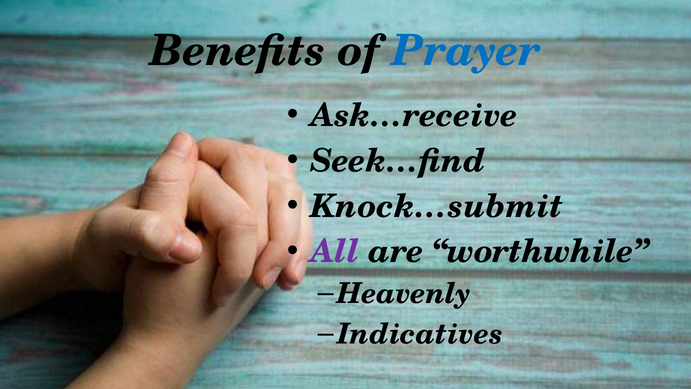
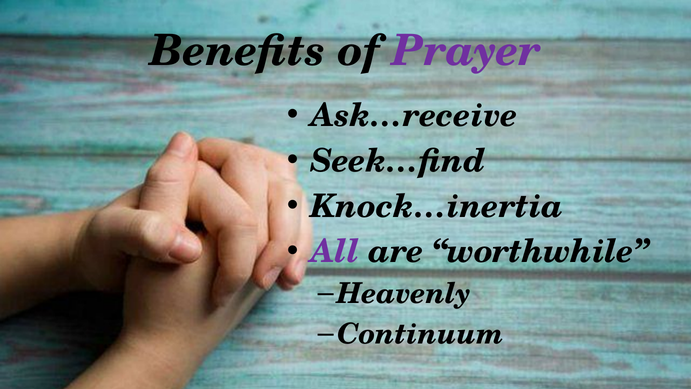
Prayer colour: blue -> purple (466, 51)
Knock…submit: Knock…submit -> Knock…inertia (436, 206)
Indicatives: Indicatives -> Continuum (420, 334)
